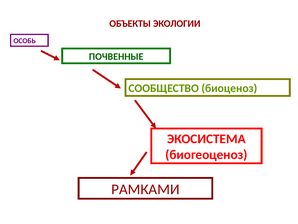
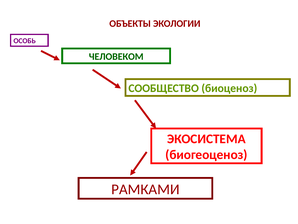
ПОЧВЕННЫЕ: ПОЧВЕННЫЕ -> ЧЕЛОВЕКОМ (116, 56)
